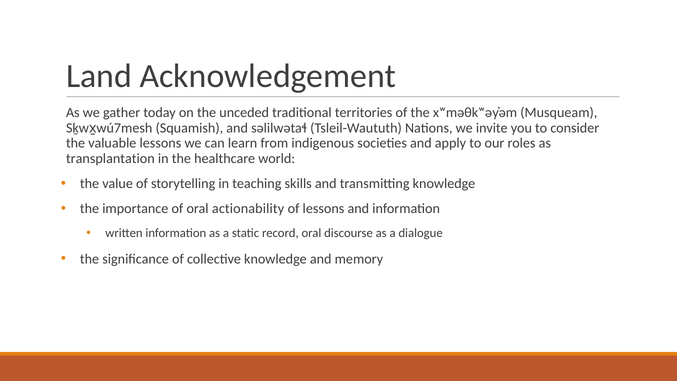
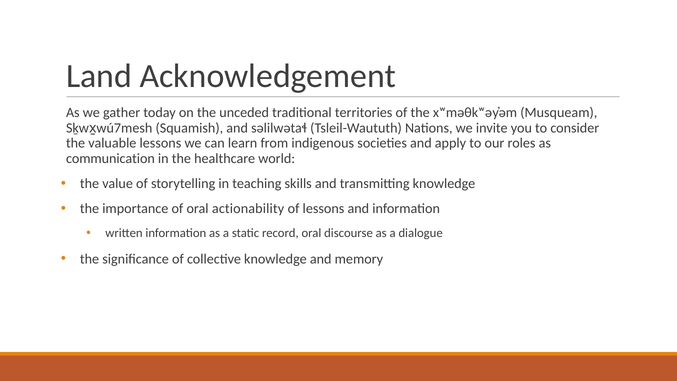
transplantation: transplantation -> communication (110, 158)
